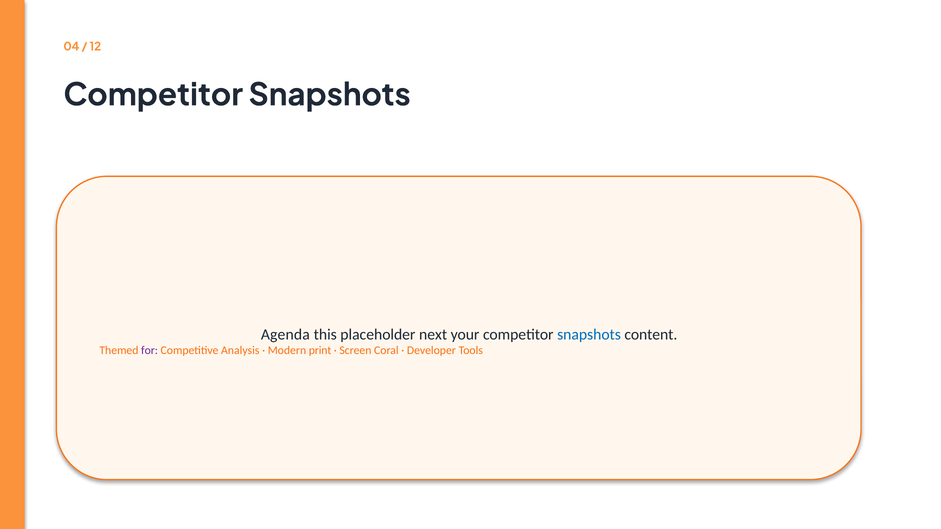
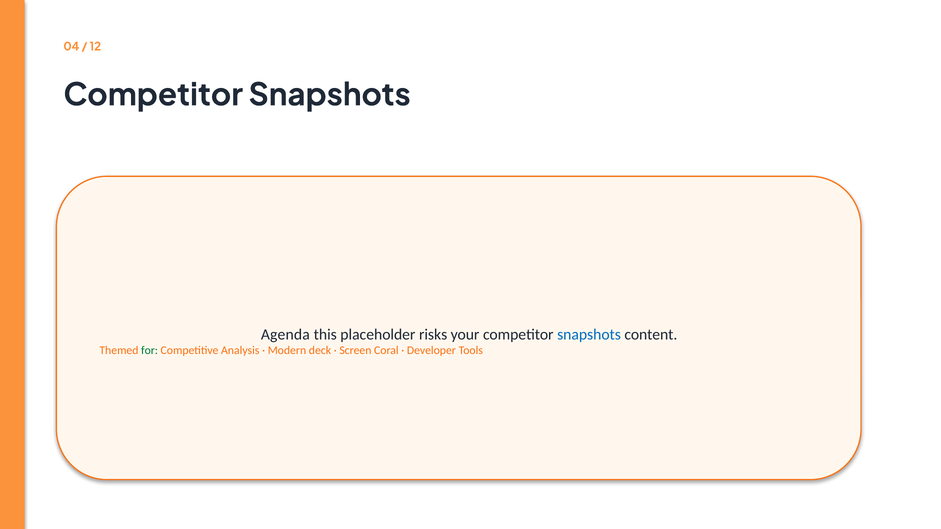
next: next -> risks (433, 335)
for colour: purple -> green (150, 351)
print: print -> deck (320, 351)
